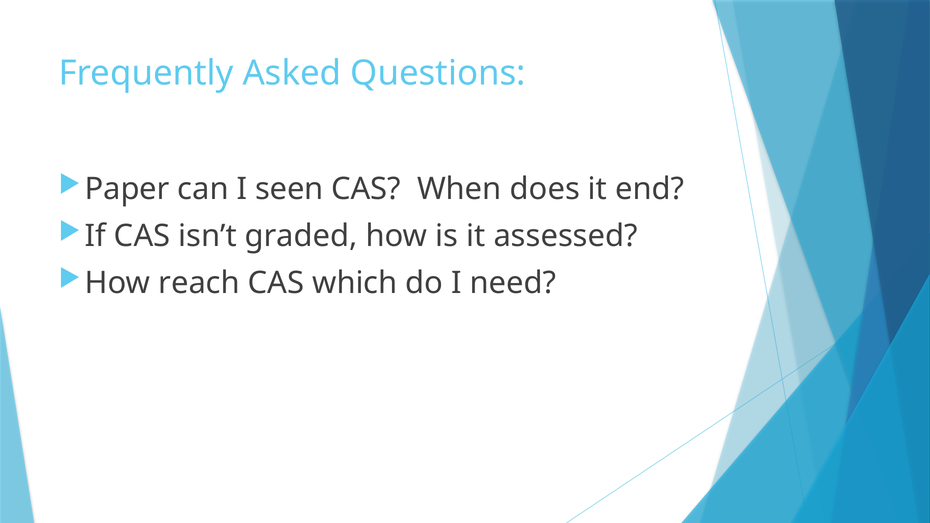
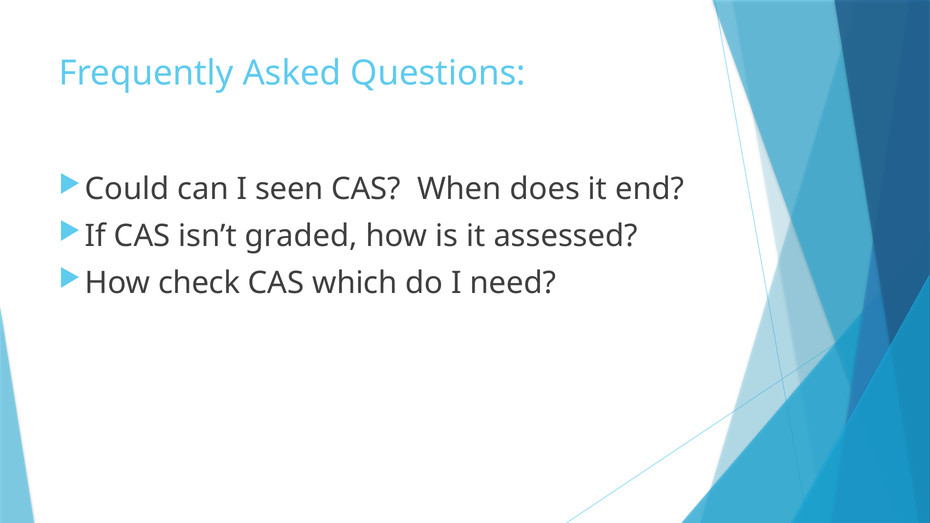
Paper: Paper -> Could (127, 189)
reach: reach -> check (199, 283)
